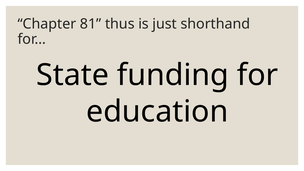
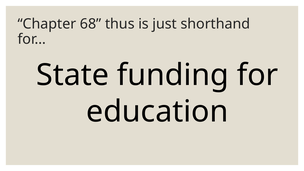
81: 81 -> 68 (91, 24)
